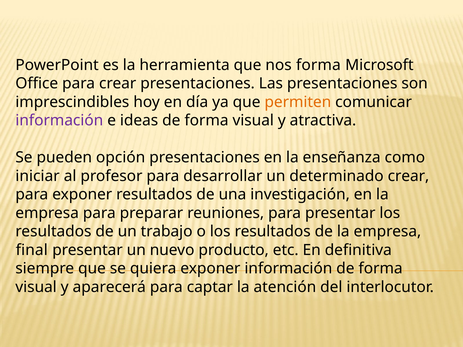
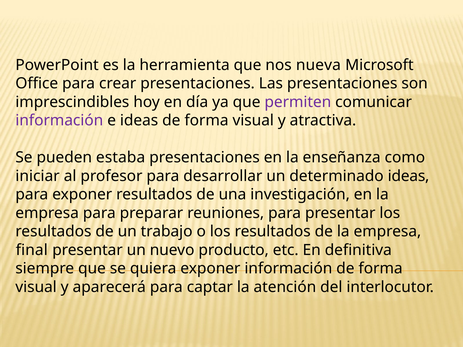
nos forma: forma -> nueva (318, 65)
permiten colour: orange -> purple (298, 102)
opción: opción -> estaba (121, 158)
determinado crear: crear -> ideas (408, 176)
